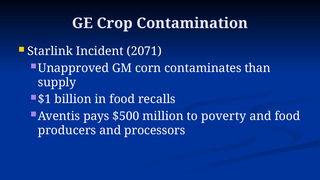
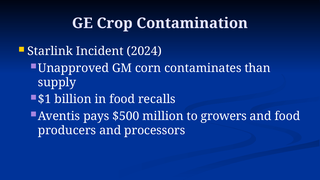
2071: 2071 -> 2024 (144, 51)
poverty: poverty -> growers (224, 116)
